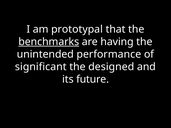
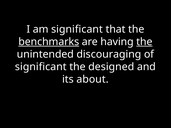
am prototypal: prototypal -> significant (77, 29)
the underline: none -> present (144, 42)
performance: performance -> discouraging (109, 54)
future: future -> about (93, 79)
